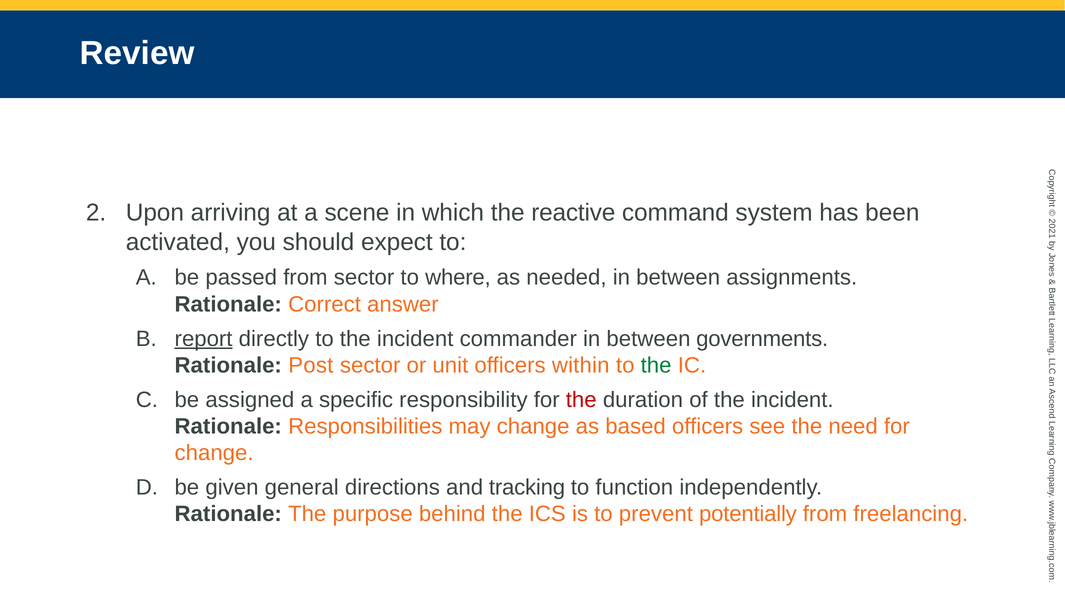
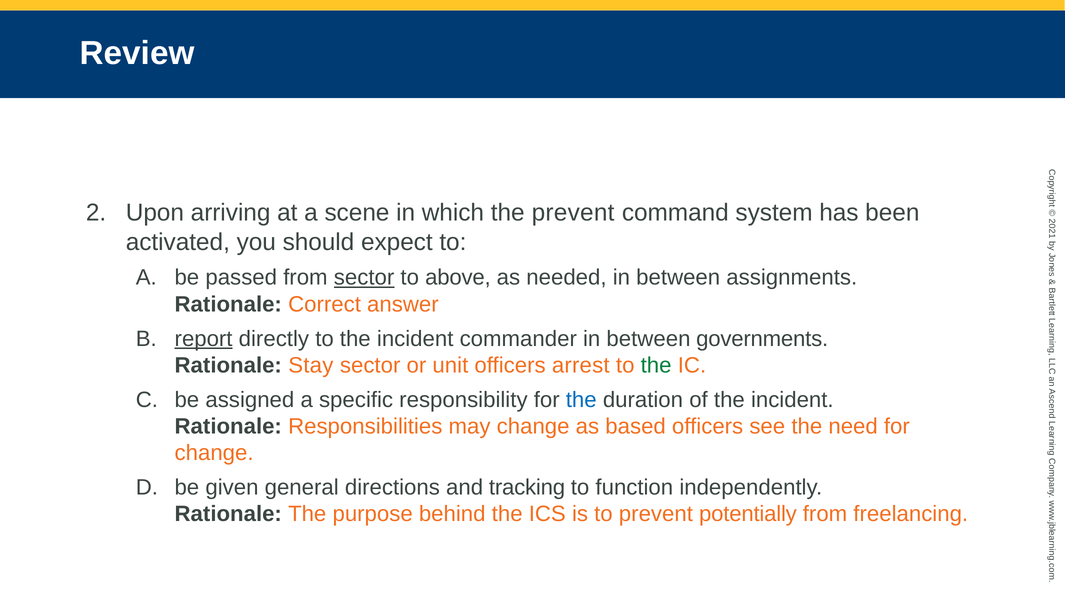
the reactive: reactive -> prevent (573, 213)
sector underline: none -> present (364, 278)
where: where -> above (458, 278)
Post: Post -> Stay (311, 365)
within: within -> arrest (581, 365)
the colour: red -> blue (581, 400)
